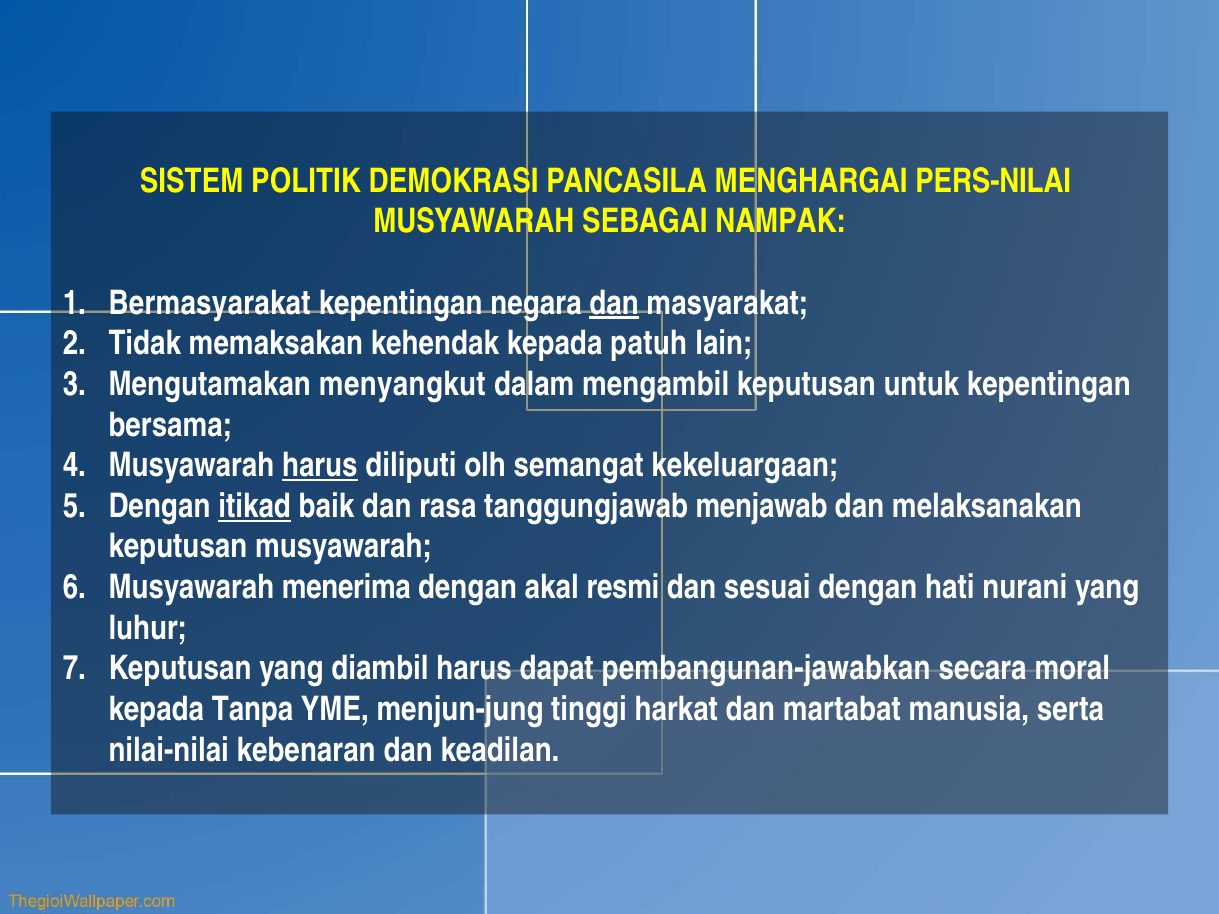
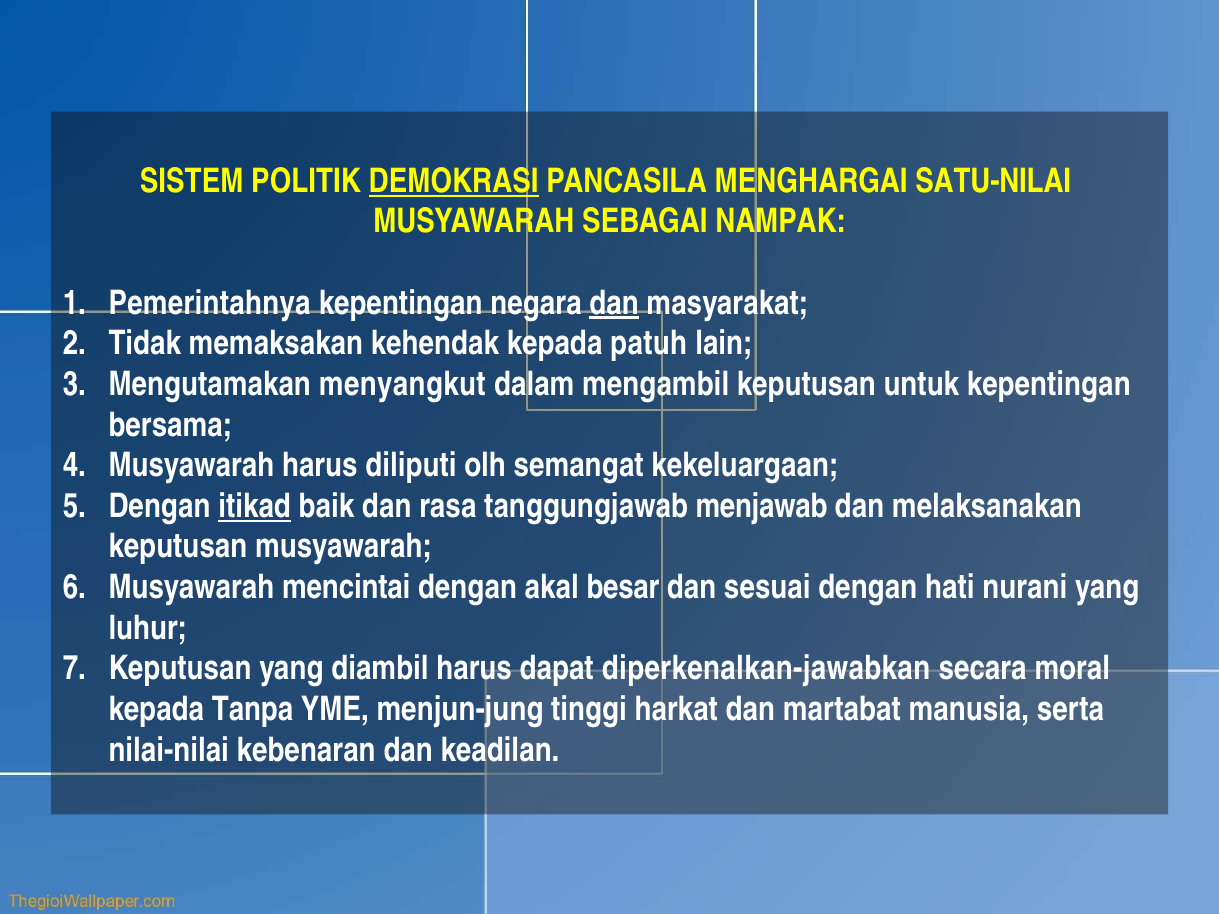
DEMOKRASI underline: none -> present (454, 181)
PERS-NILAI: PERS-NILAI -> SATU-NILAI (993, 181)
Bermasyarakat: Bermasyarakat -> Pemerintahnya (210, 303)
harus underline: present -> none (320, 466)
menerima: menerima -> mencintai (346, 588)
resmi: resmi -> besar (623, 588)
pembangunan-jawabkan: pembangunan-jawabkan -> diperkenalkan-jawabkan (766, 669)
